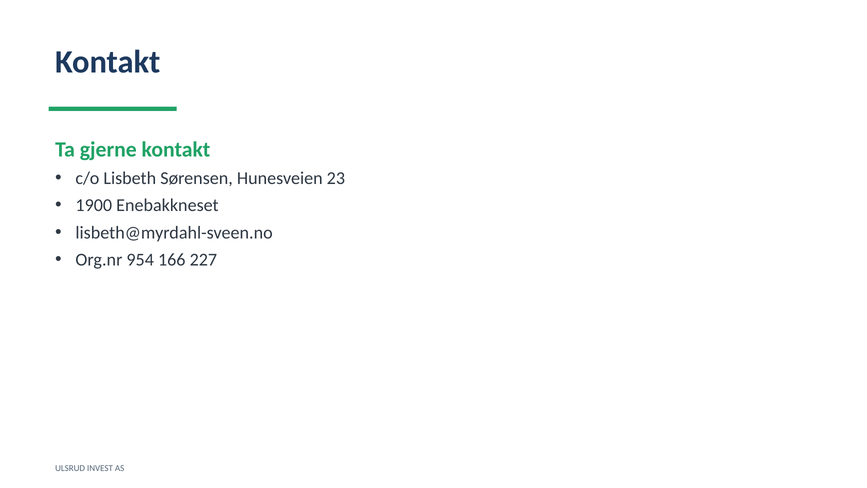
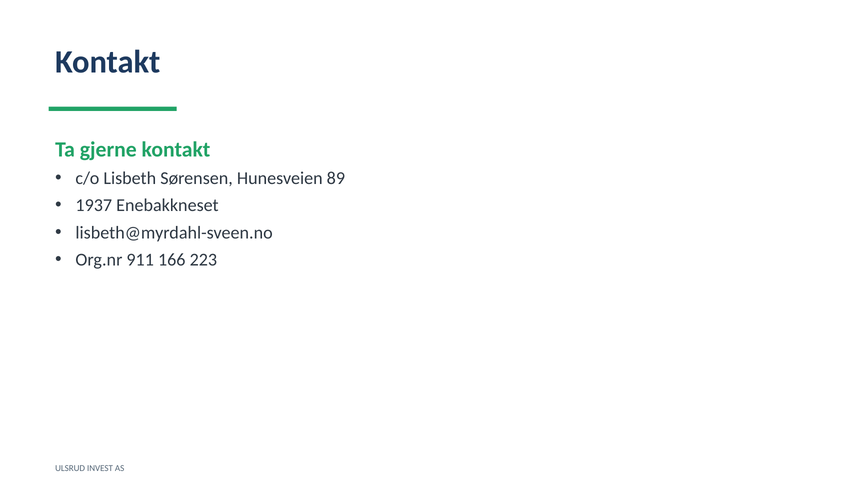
23: 23 -> 89 (336, 178)
1900: 1900 -> 1937 (94, 205)
954: 954 -> 911 (140, 260)
227: 227 -> 223 (203, 260)
